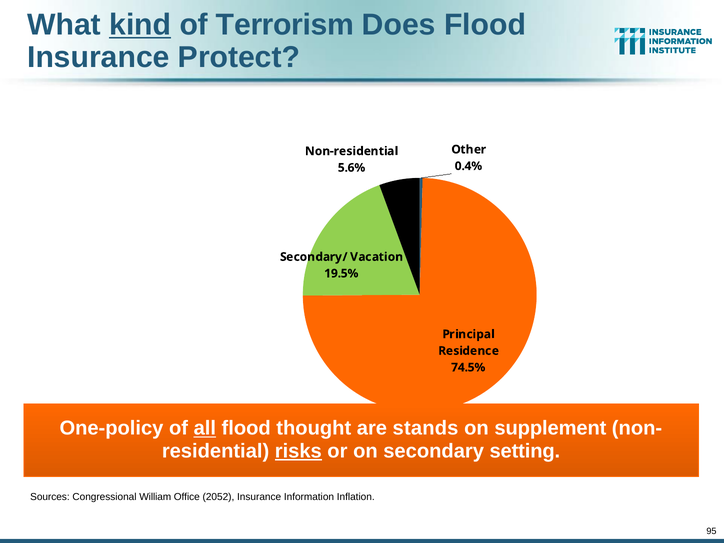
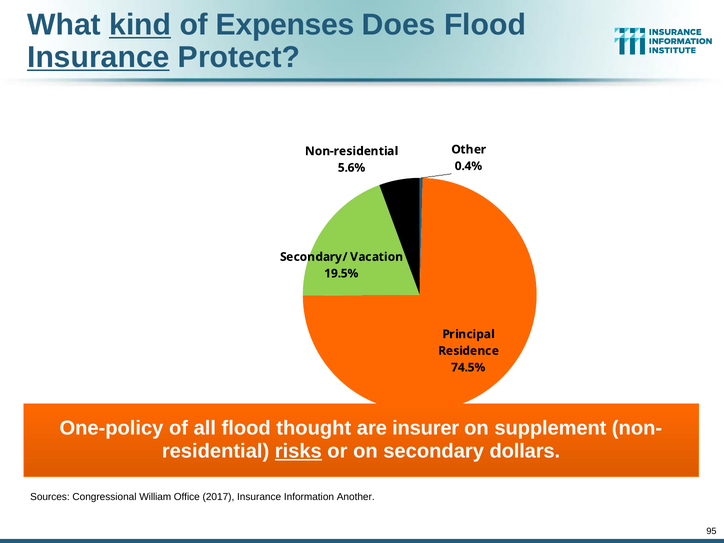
Terrorism: Terrorism -> Expenses (285, 25)
Insurance underline: none -> present (98, 57)
all underline: present -> none (205, 428)
stands: stands -> insurer (426, 428)
setting: setting -> dollars (525, 451)
2052: 2052 -> 2017 (218, 497)
Inflation: Inflation -> Another (356, 497)
